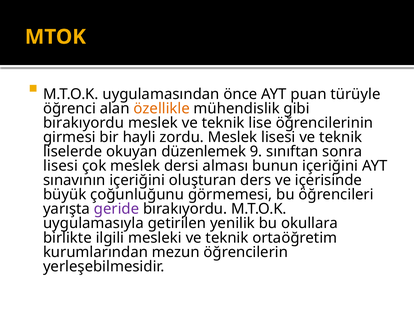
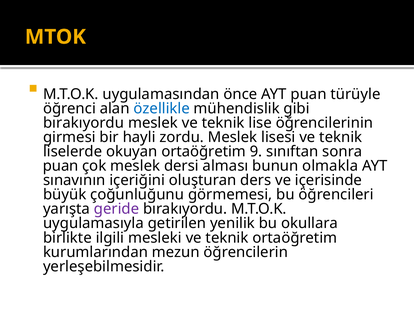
özellikle colour: orange -> blue (162, 108)
okuyan düzenlemek: düzenlemek -> ortaöğretim (204, 151)
lisesi: lisesi -> puan (61, 166)
bunun içeriğini: içeriğini -> olmakla (330, 166)
